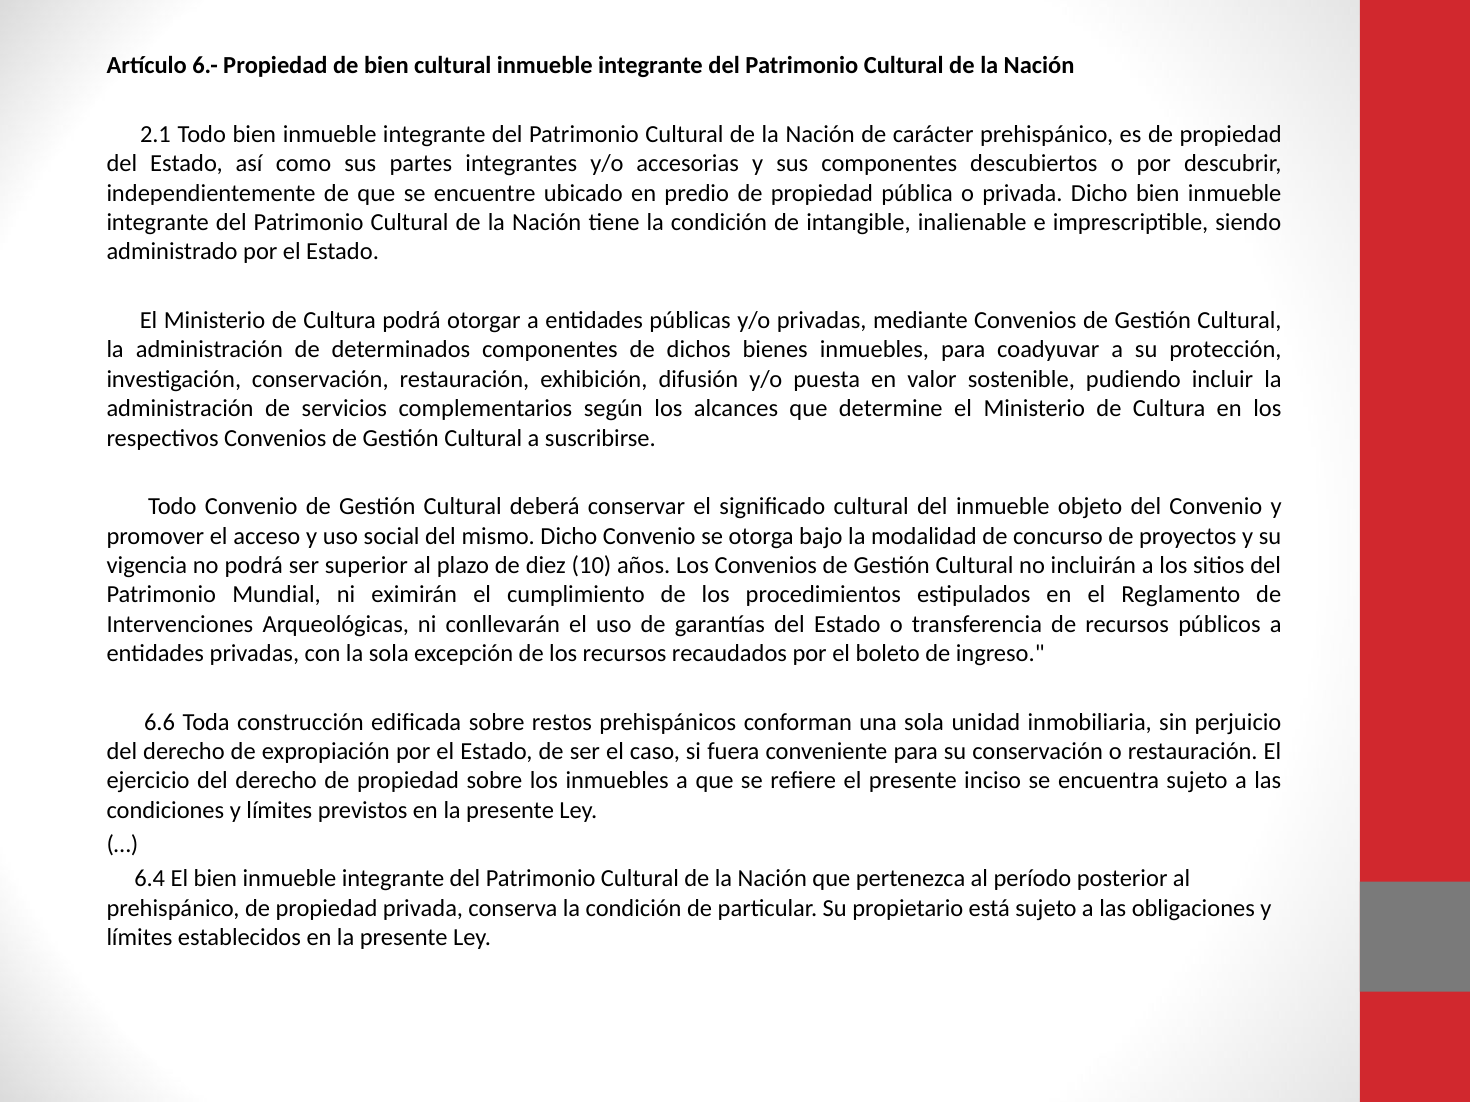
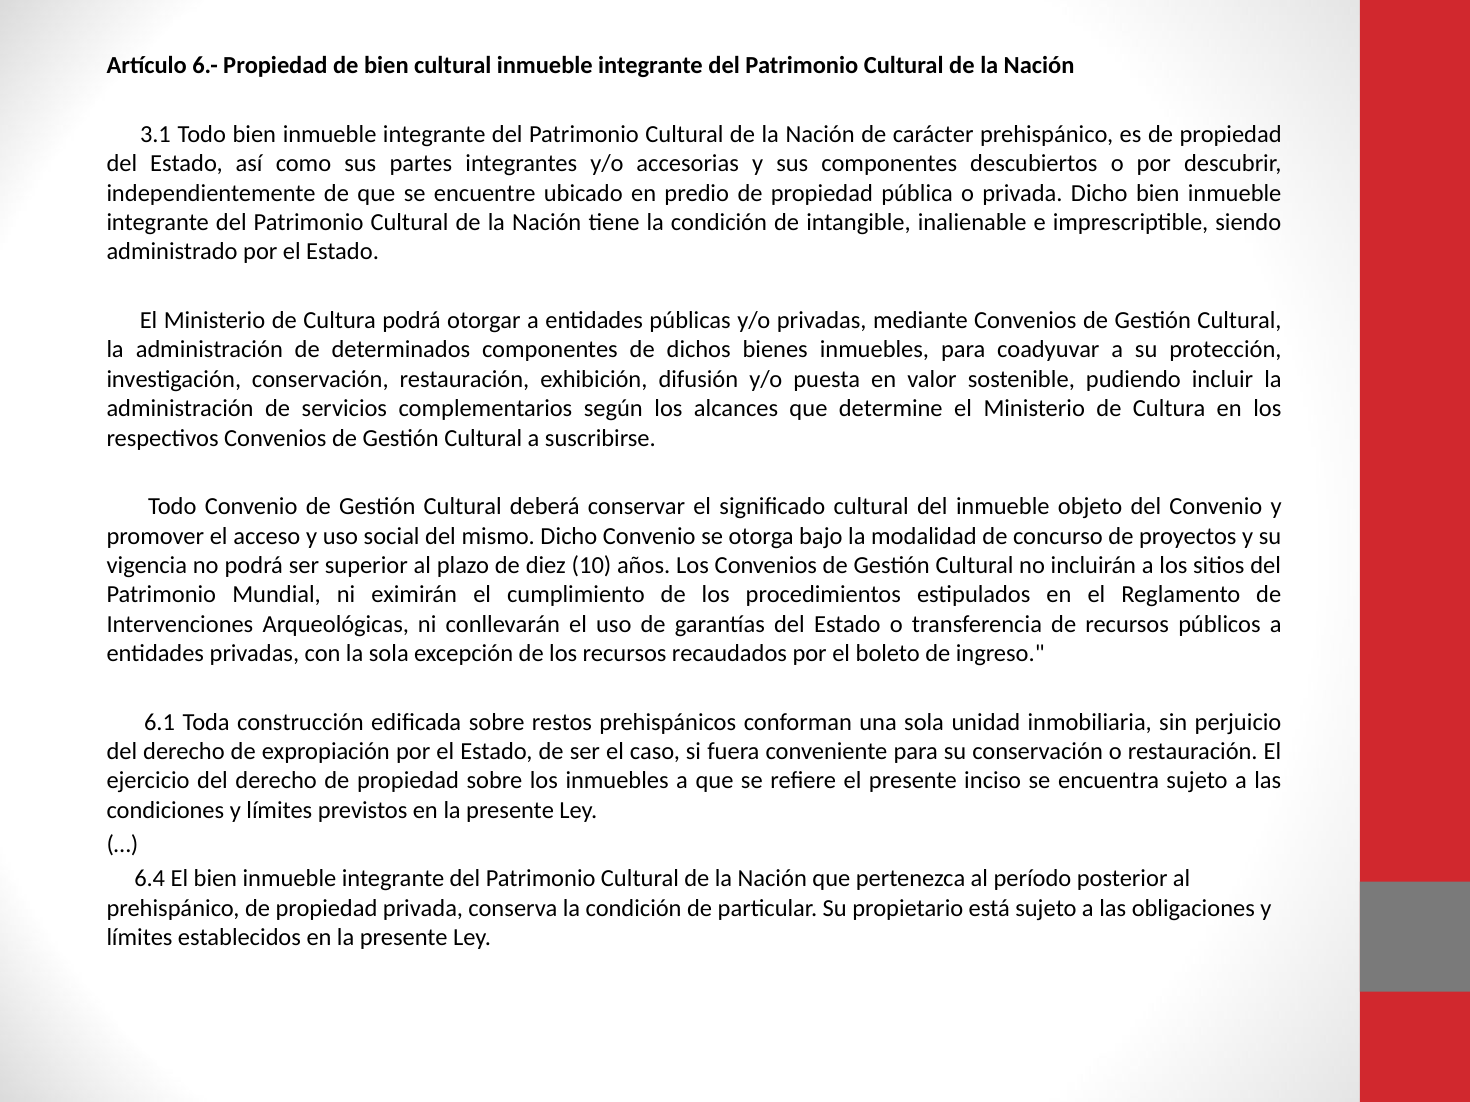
2.1: 2.1 -> 3.1 (155, 134)
6.6: 6.6 -> 6.1 (160, 722)
